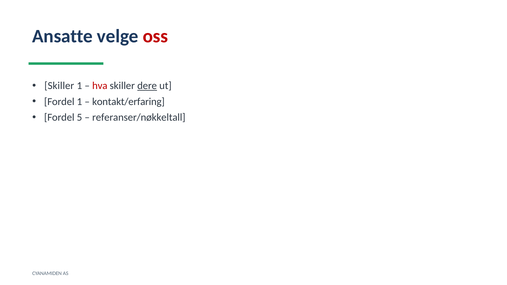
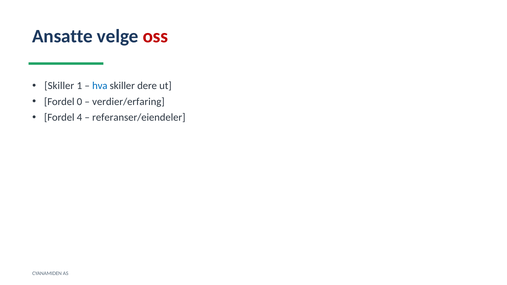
hva colour: red -> blue (100, 86)
dere underline: present -> none (147, 86)
Fordel 1: 1 -> 0 (80, 102)
kontakt/erfaring: kontakt/erfaring -> verdier/erfaring (128, 102)
5: 5 -> 4 (80, 118)
referanser/nøkkeltall: referanser/nøkkeltall -> referanser/eiendeler (139, 118)
